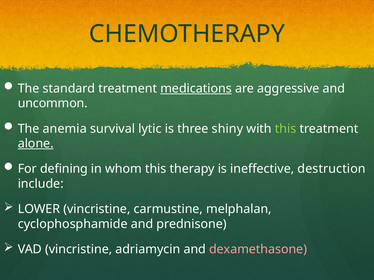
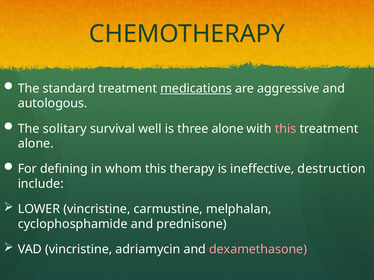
uncommon: uncommon -> autologous (53, 104)
anemia: anemia -> solitary (65, 129)
lytic: lytic -> well (150, 129)
three shiny: shiny -> alone (228, 129)
this colour: light green -> pink (286, 129)
alone underline: present -> none (36, 144)
